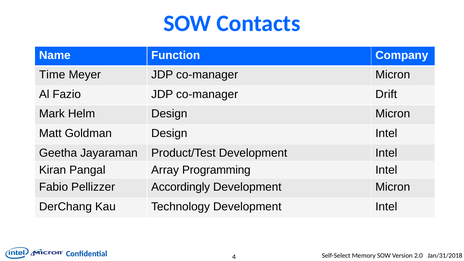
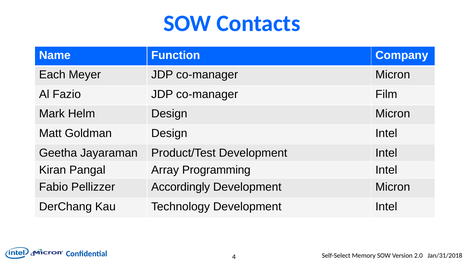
Time: Time -> Each (52, 75)
Drift: Drift -> Film (386, 94)
